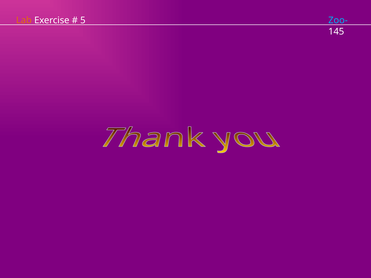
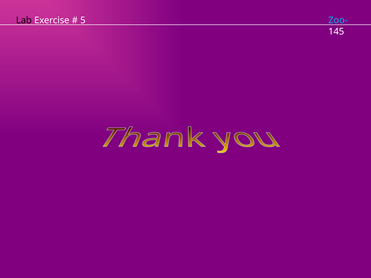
Lab colour: orange -> black (24, 20)
